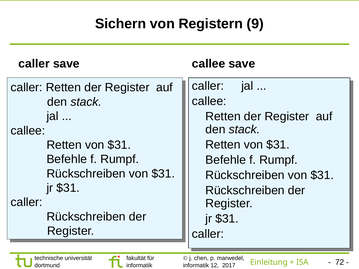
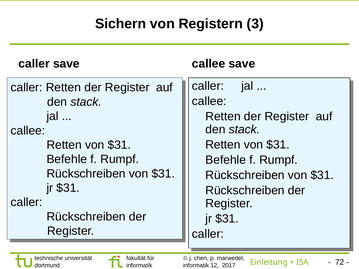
9: 9 -> 3 (255, 24)
